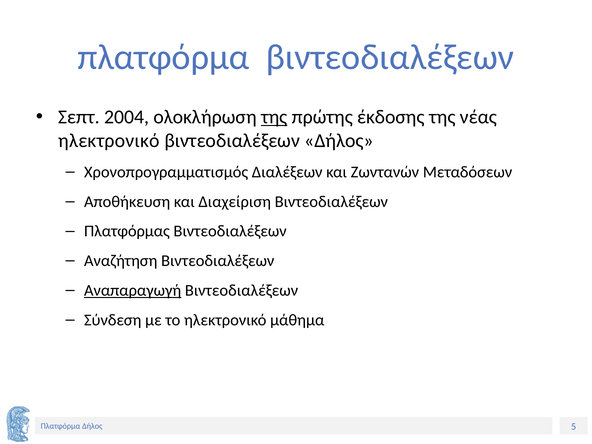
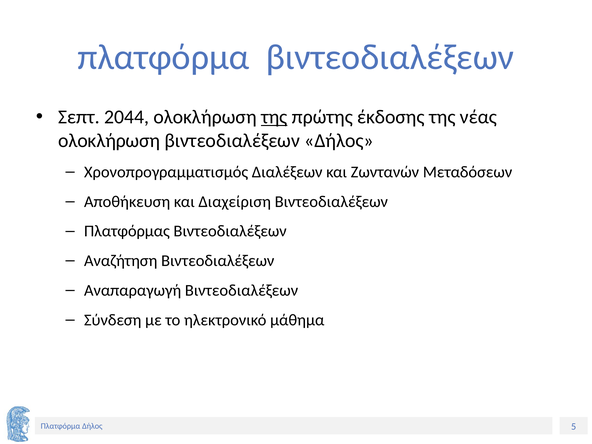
2004: 2004 -> 2044 (127, 117)
ηλεκτρονικό: ηλεκτρονικό -> ολοκλήρωση (109, 141)
Αναπαραγωγή underline: present -> none (133, 290)
